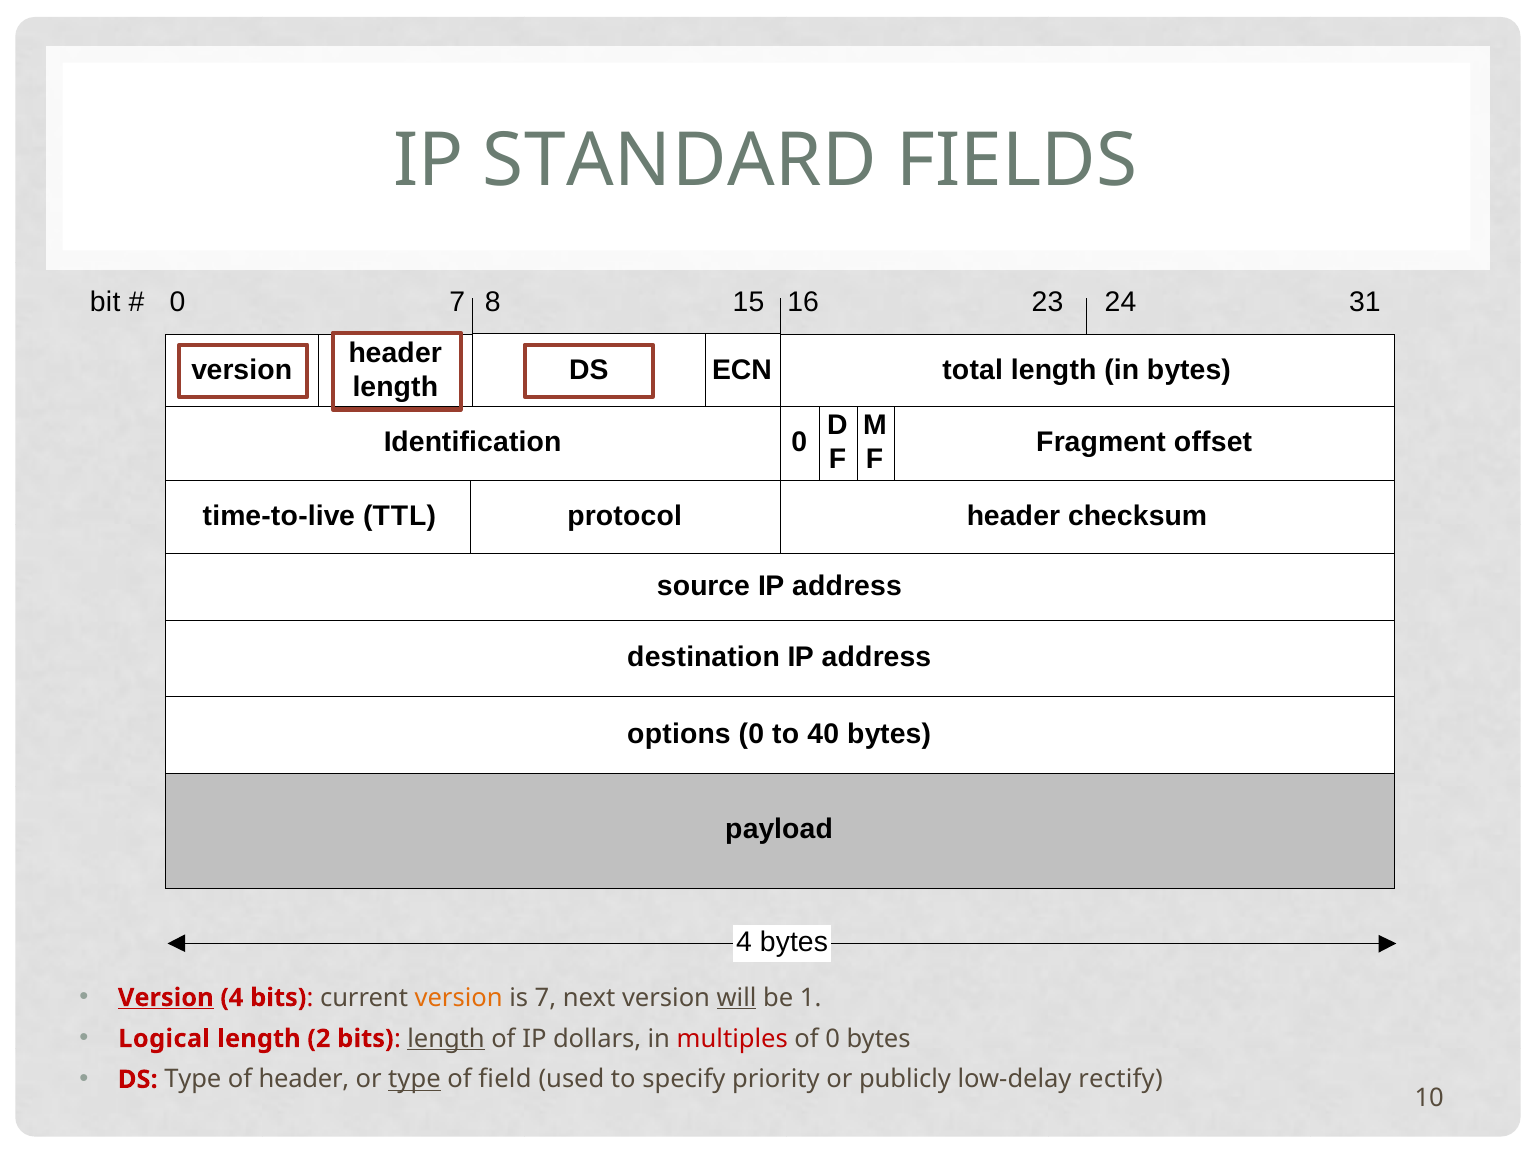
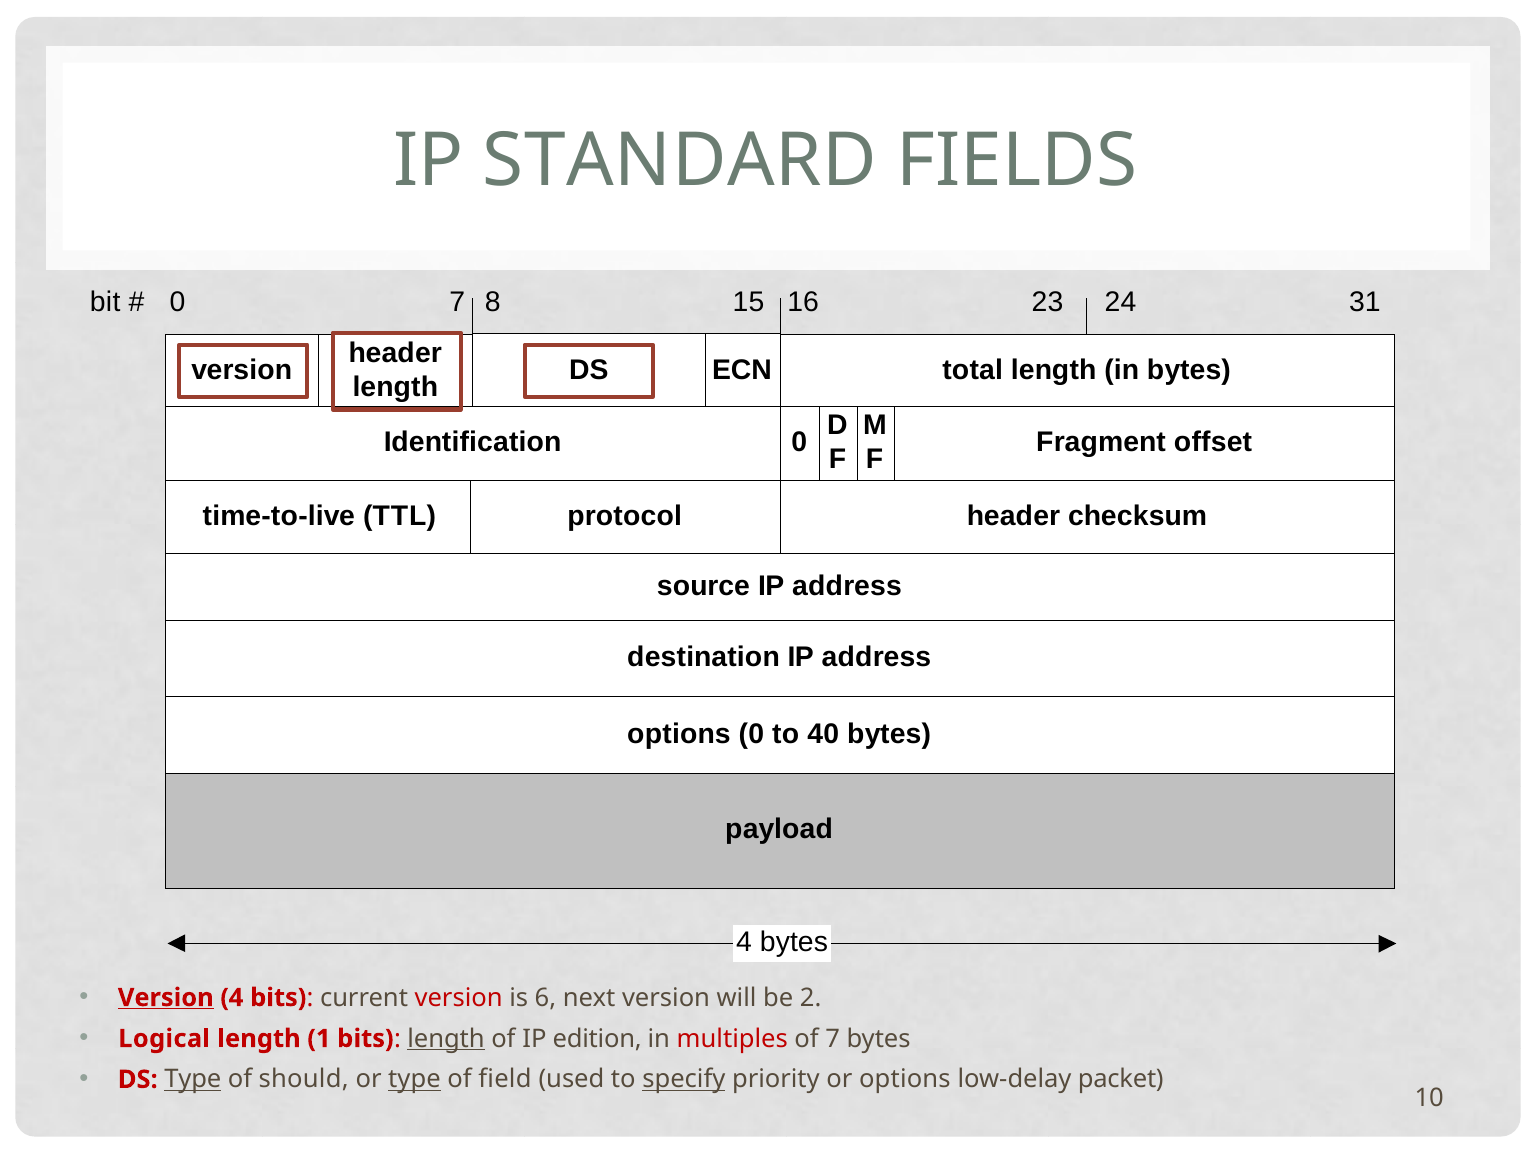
version colour: orange -> red (459, 998)
is 7: 7 -> 6 (545, 998)
will underline: present -> none (737, 998)
1: 1 -> 2 (811, 998)
2: 2 -> 1 (319, 1039)
dollars: dollars -> edition (597, 1039)
of 0: 0 -> 7 (833, 1039)
Type underline: none -> present (193, 1080)
of header: header -> should (304, 1080)
specify underline: none -> present (684, 1080)
or publicly: publicly -> options (905, 1080)
rectify: rectify -> packet (1121, 1080)
